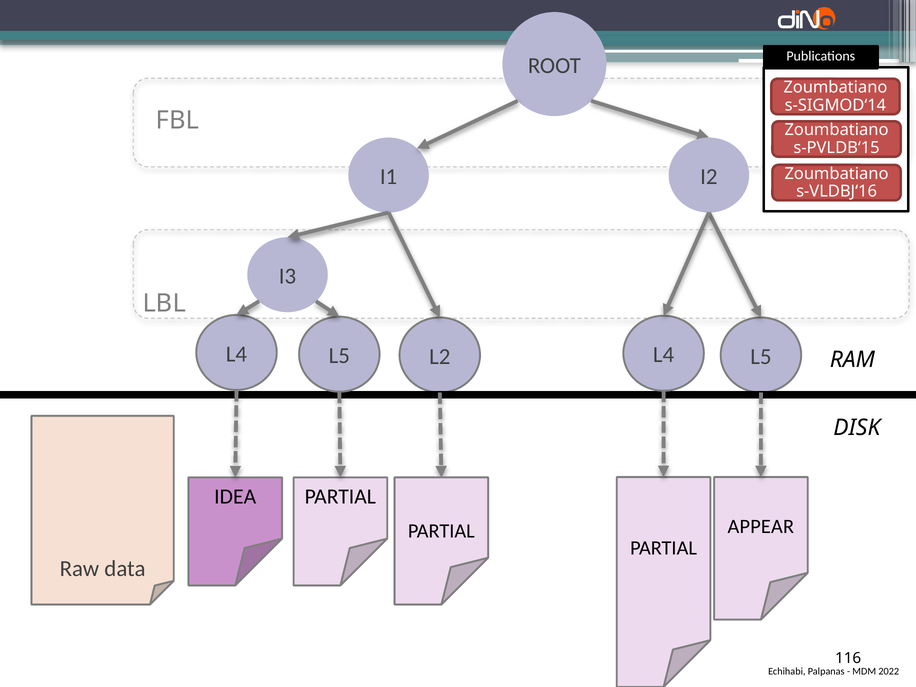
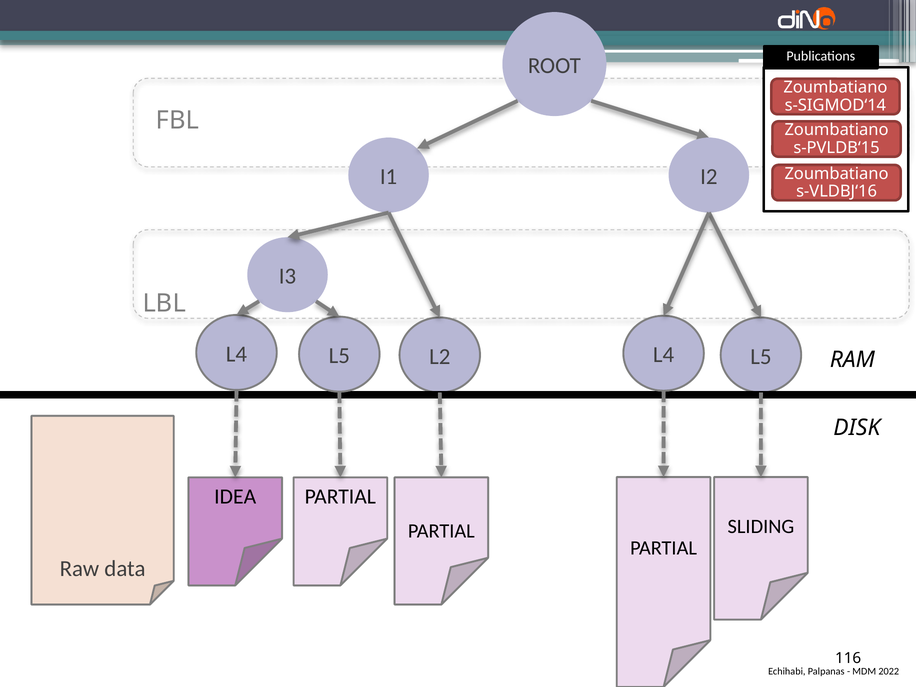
APPEAR: APPEAR -> SLIDING (761, 526)
